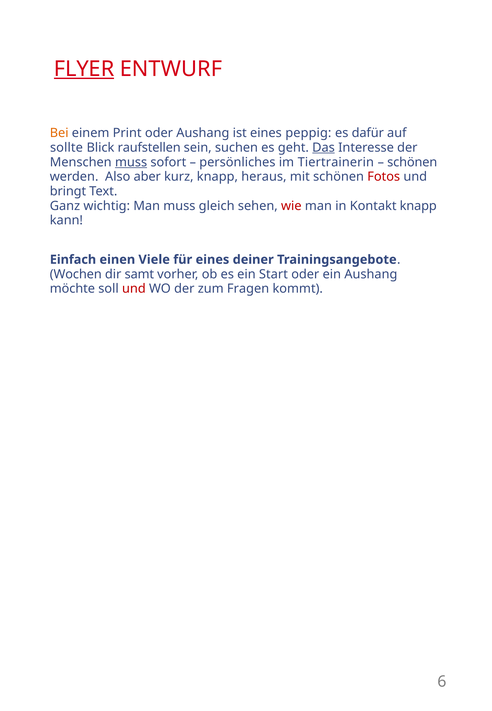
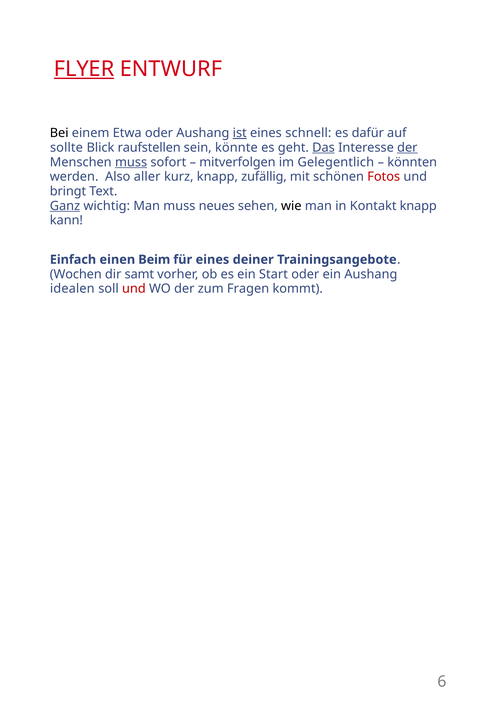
Bei colour: orange -> black (59, 133)
Print: Print -> Etwa (127, 133)
ist underline: none -> present (240, 133)
peppig: peppig -> schnell (308, 133)
suchen: suchen -> könnte (236, 148)
der underline: none -> present (407, 148)
persönliches: persönliches -> mitverfolgen (237, 162)
Tiertrainerin: Tiertrainerin -> Gelegentlich (336, 162)
schönen: schönen -> könnten (412, 162)
aber: aber -> aller (147, 177)
heraus: heraus -> zufällig (264, 177)
Ganz underline: none -> present (65, 206)
gleich: gleich -> neues (217, 206)
wie colour: red -> black (291, 206)
Viele: Viele -> Beim (154, 259)
möchte: möchte -> idealen (72, 289)
